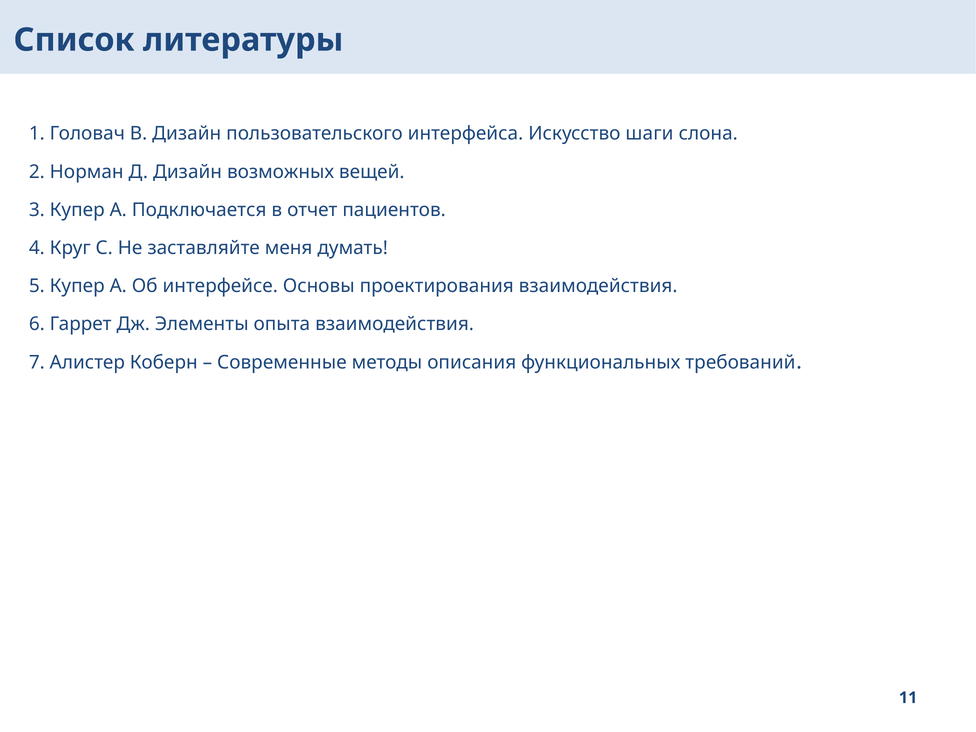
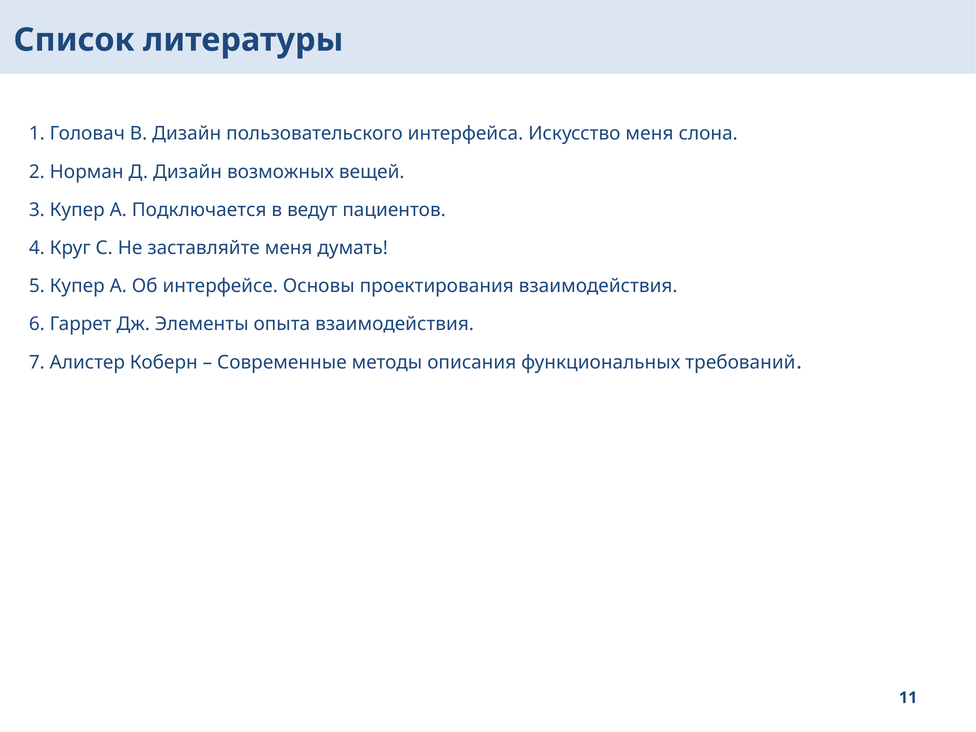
Искусство шаги: шаги -> меня (649, 134)
отчет: отчет -> ведут (312, 210)
